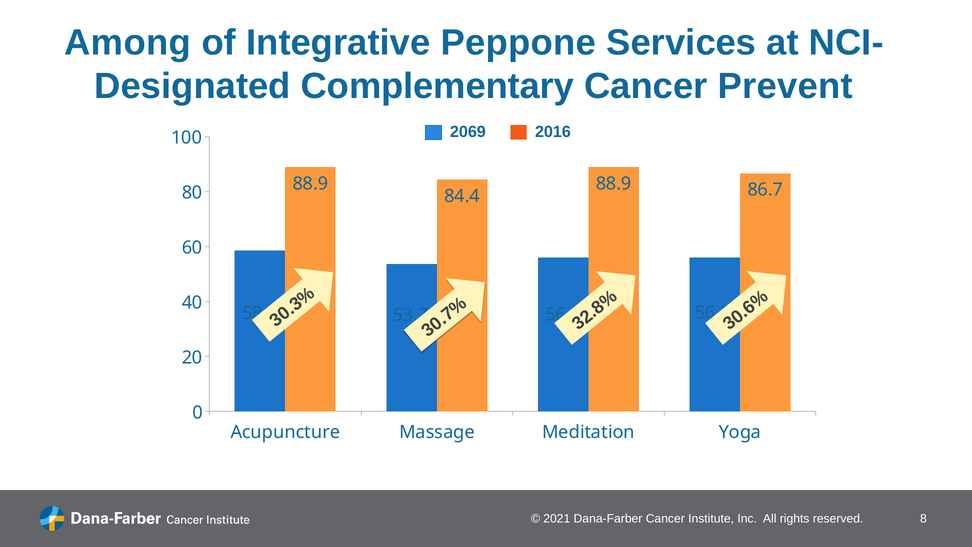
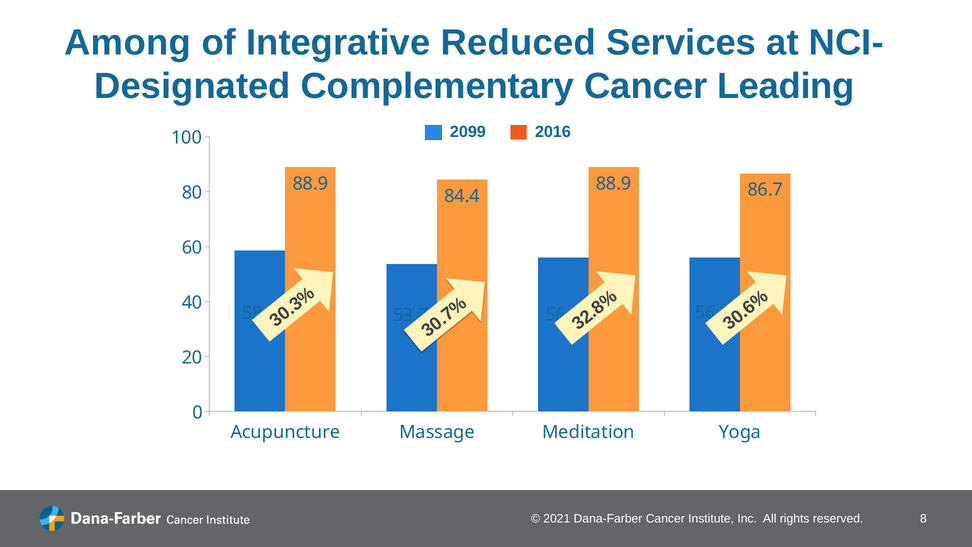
Peppone: Peppone -> Reduced (518, 43)
Prevent: Prevent -> Leading (786, 86)
2069: 2069 -> 2099 (468, 132)
